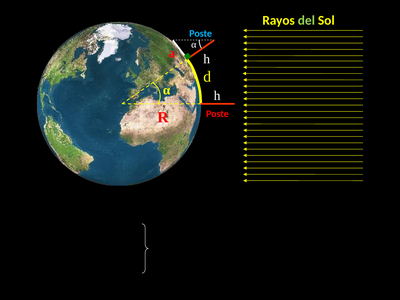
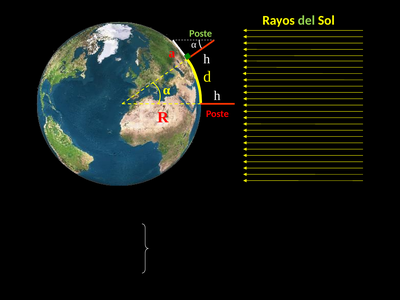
Poste colour: light blue -> light green (201, 33)
